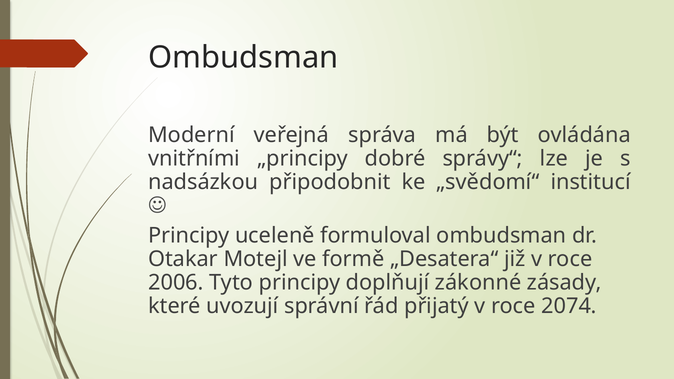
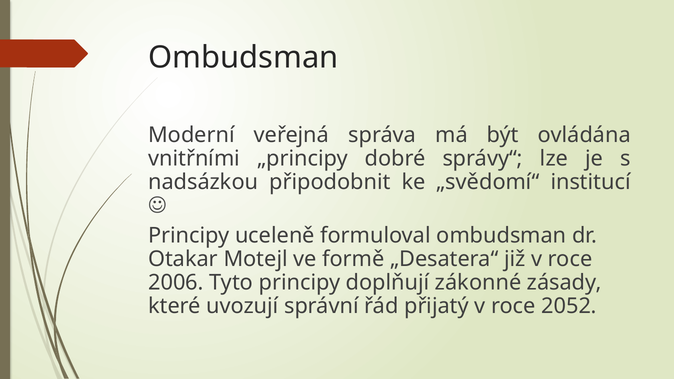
2074: 2074 -> 2052 (569, 306)
